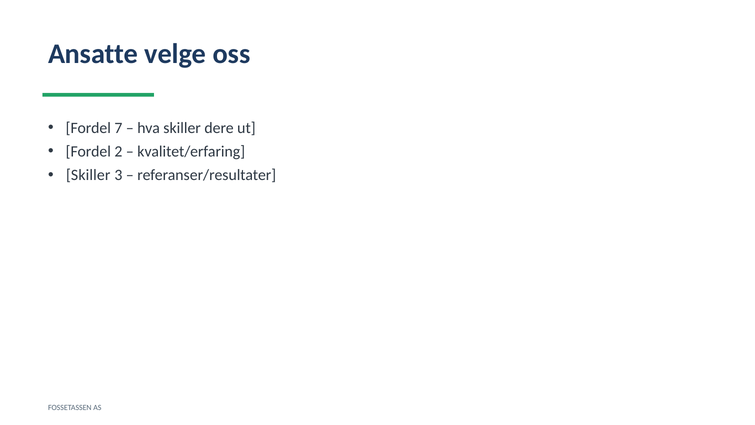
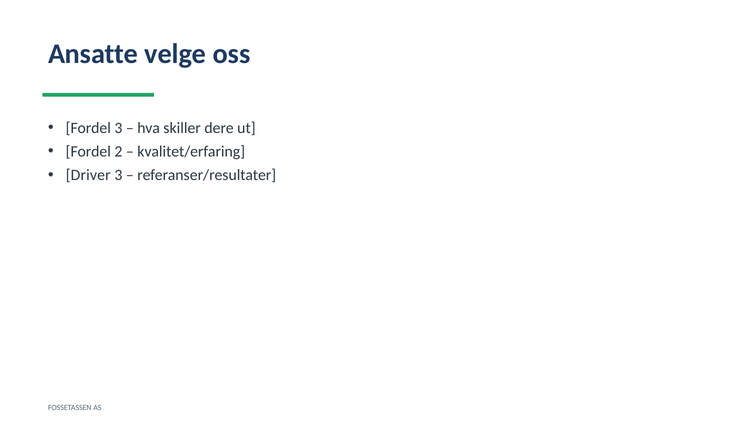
Fordel 7: 7 -> 3 (118, 128)
Skiller: Skiller -> Driver (88, 175)
